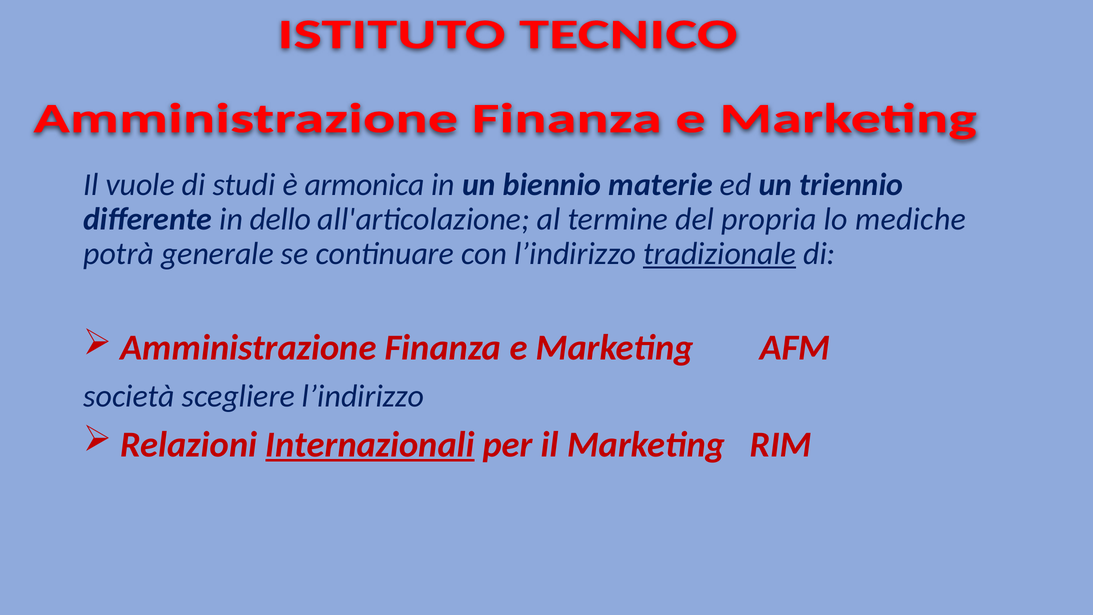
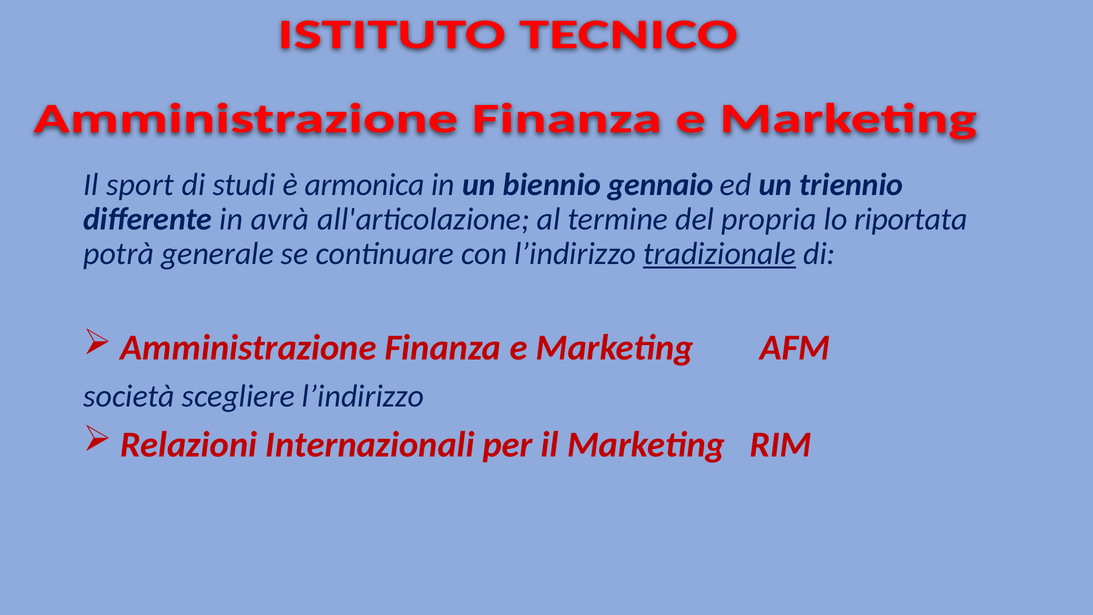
vuole: vuole -> sport (140, 185)
materie: materie -> gennaio (661, 185)
dello: dello -> avrà (280, 219)
mediche: mediche -> riportata (911, 219)
Internazionali underline: present -> none (370, 444)
